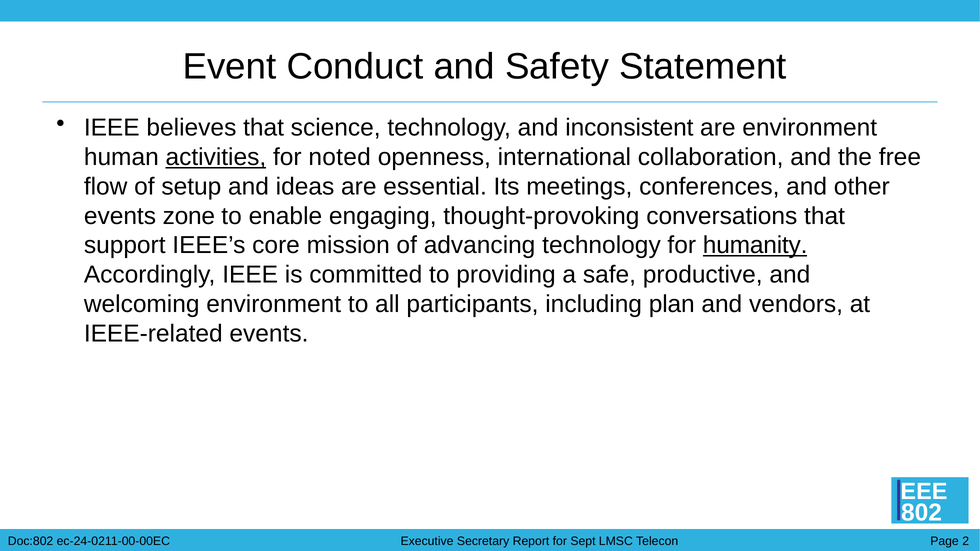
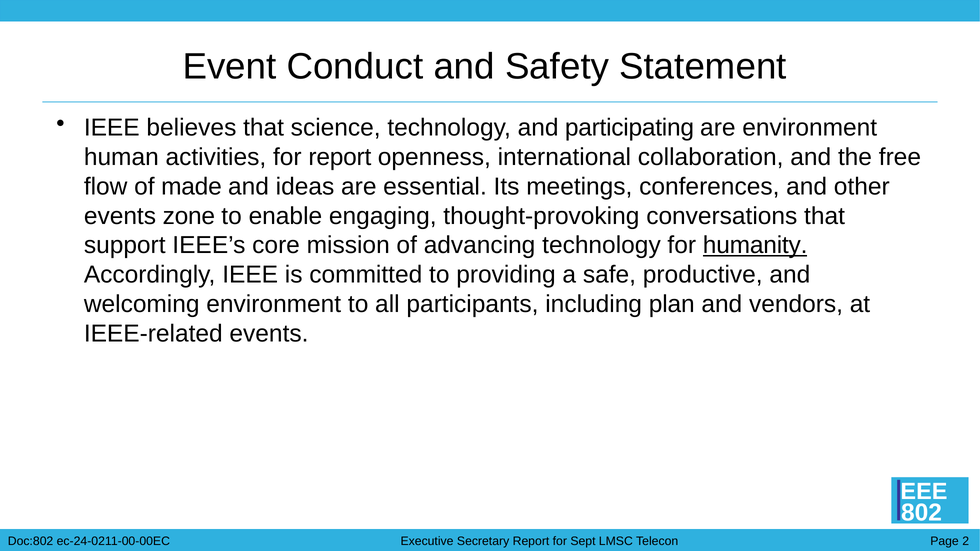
inconsistent: inconsistent -> participating (629, 128)
activities underline: present -> none (216, 157)
for noted: noted -> report (340, 157)
setup: setup -> made (191, 187)
